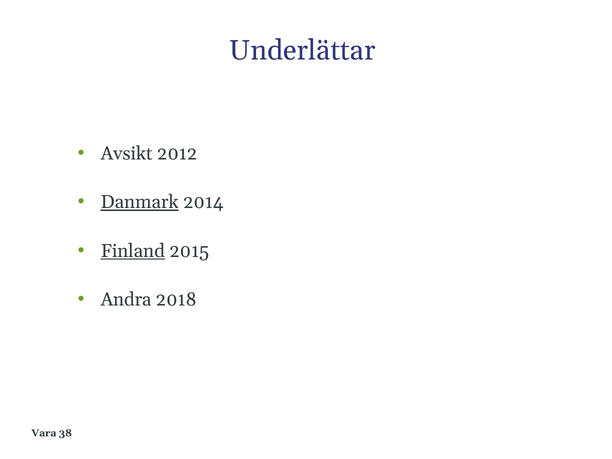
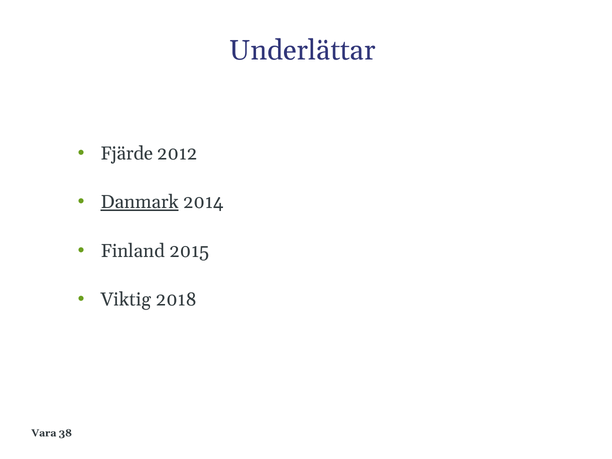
Avsikt: Avsikt -> Fjärde (127, 154)
Finland underline: present -> none (133, 251)
Andra: Andra -> Viktig (126, 299)
